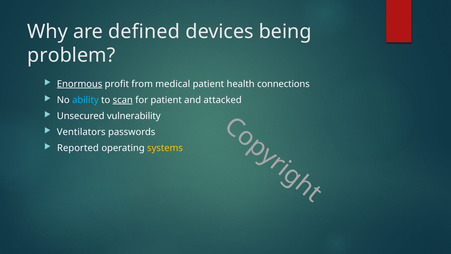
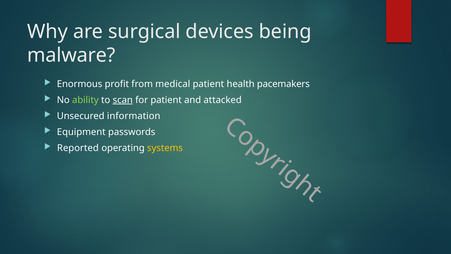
defined: defined -> surgical (144, 32)
problem: problem -> malware (71, 55)
Enormous underline: present -> none (80, 84)
connections: connections -> pacemakers (283, 84)
ability colour: light blue -> light green (85, 100)
vulnerability: vulnerability -> information (134, 116)
Ventilators: Ventilators -> Equipment (81, 132)
